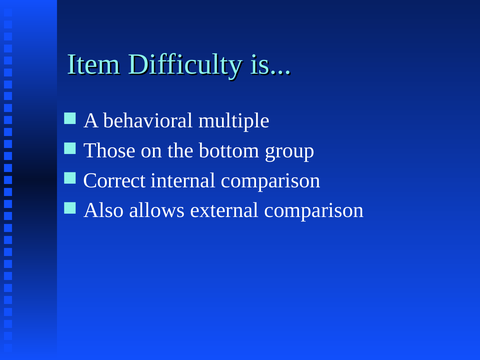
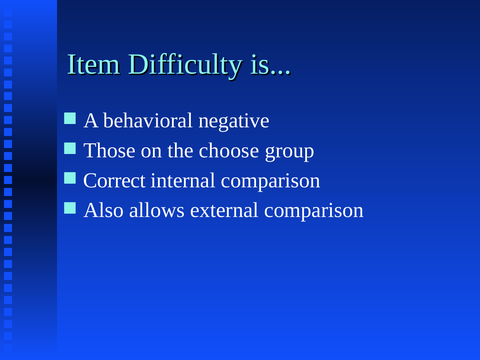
multiple: multiple -> negative (234, 121)
bottom: bottom -> choose (229, 150)
